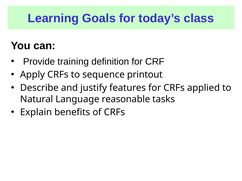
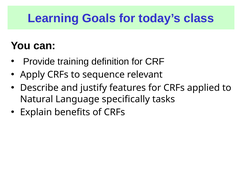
printout: printout -> relevant (145, 75)
reasonable: reasonable -> specifically (126, 99)
